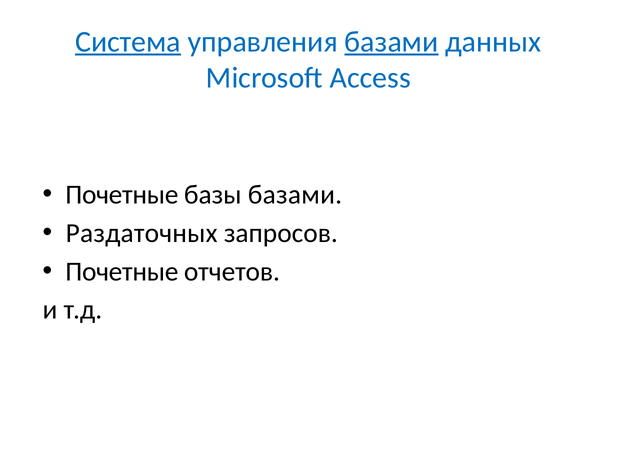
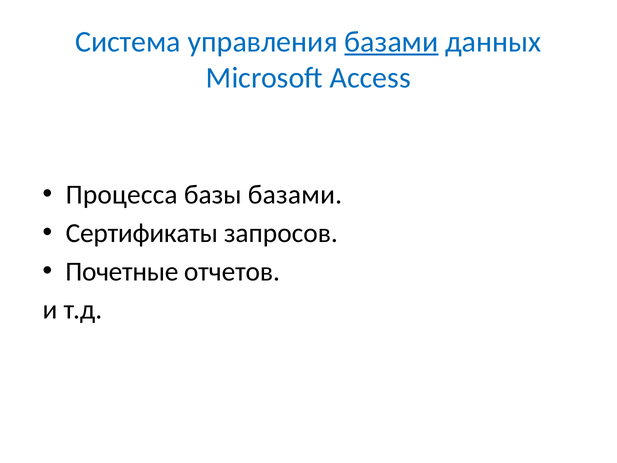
Система underline: present -> none (128, 42)
Почетные: Почетные -> Процесса (122, 195)
Раздаточных: Раздаточных -> Сертификаты (142, 233)
